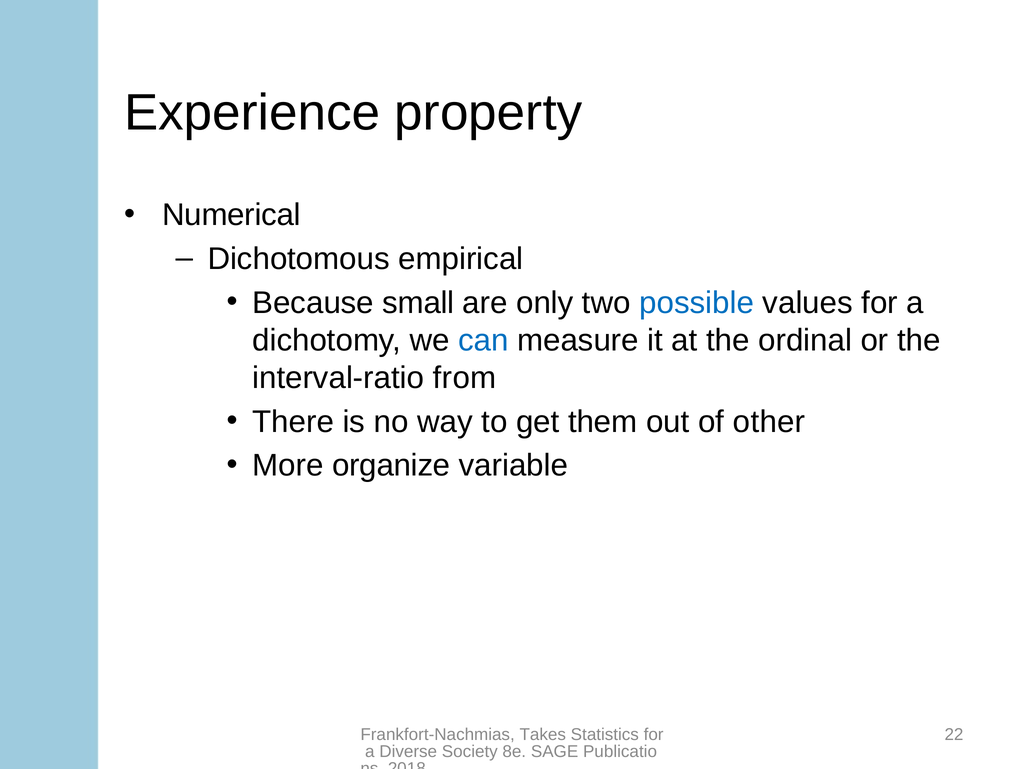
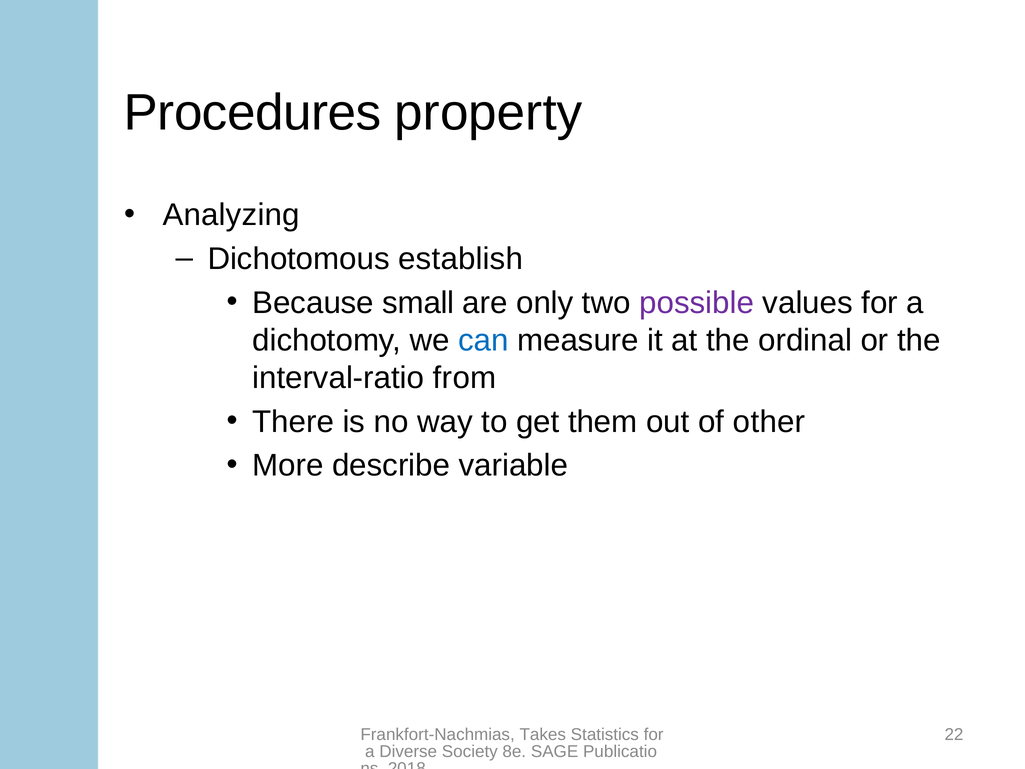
Experience: Experience -> Procedures (253, 113)
Numerical: Numerical -> Analyzing (231, 215)
empirical: empirical -> establish (461, 259)
possible colour: blue -> purple (697, 303)
organize: organize -> describe (391, 465)
